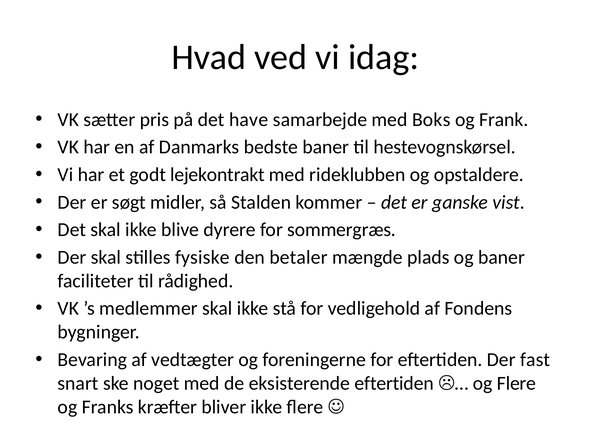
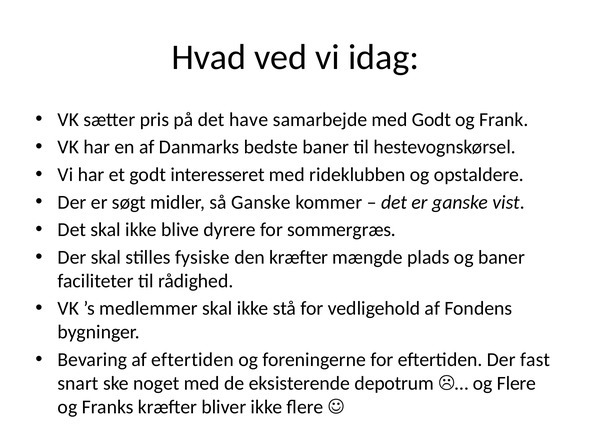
med Boks: Boks -> Godt (431, 120)
lejekontrakt: lejekontrakt -> interesseret (218, 175)
så Stalden: Stalden -> Ganske (261, 202)
den betaler: betaler -> kræfter (299, 257)
af vedtægter: vedtægter -> eftertiden (193, 360)
eksisterende eftertiden: eftertiden -> depotrum (394, 384)
